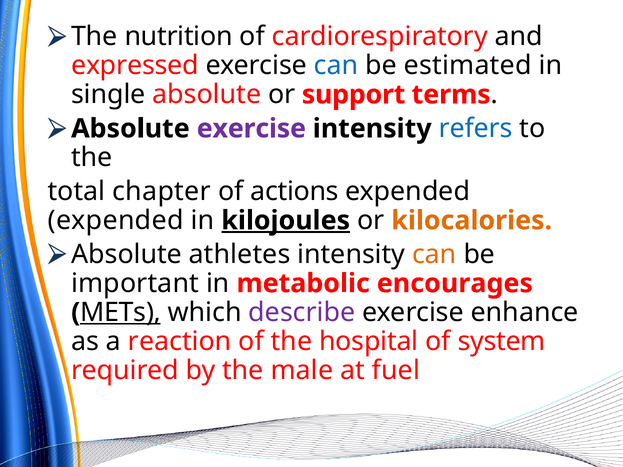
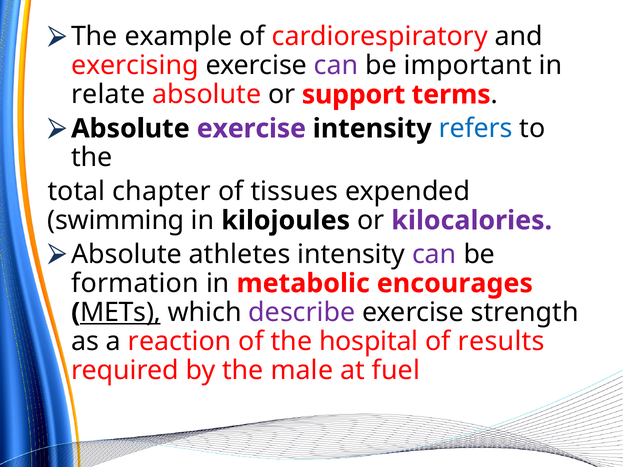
nutrition: nutrition -> example (178, 37)
expressed: expressed -> exercising (135, 66)
can colour: blue -> purple (336, 66)
estimated: estimated -> important (468, 66)
single: single -> relate (108, 95)
actions: actions -> tissues (294, 192)
expended: expended -> swimming (116, 221)
kilojoules underline: present -> none (286, 221)
kilocalories colour: orange -> purple (472, 221)
can colour: orange -> purple (434, 255)
important: important -> formation (135, 284)
enhance: enhance -> strength (525, 313)
system: system -> results (501, 342)
